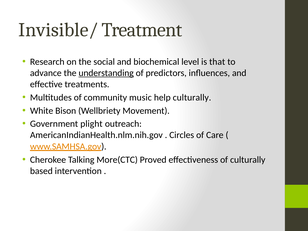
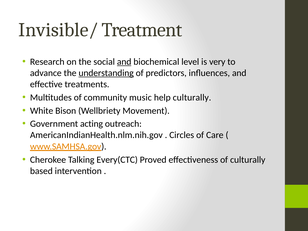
and underline: none -> present (124, 62)
that: that -> very (217, 62)
plight: plight -> acting (92, 124)
More(CTC: More(CTC -> Every(CTC (117, 160)
